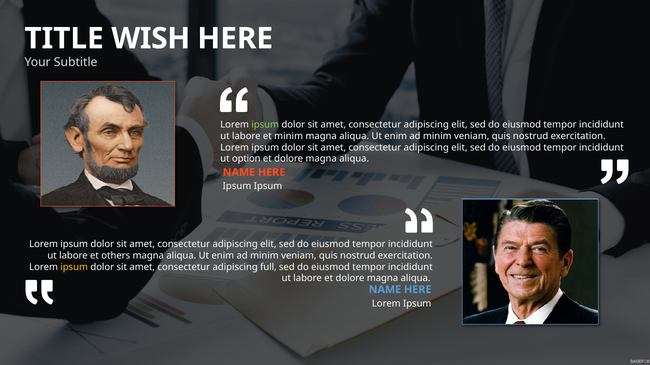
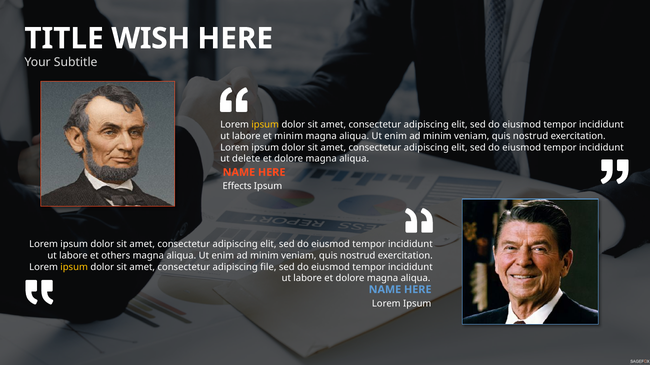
ipsum colour: light green -> yellow (265, 125)
option: option -> delete (246, 159)
Ipsum: Ipsum -> Effects (237, 187)
full: full -> file (268, 267)
